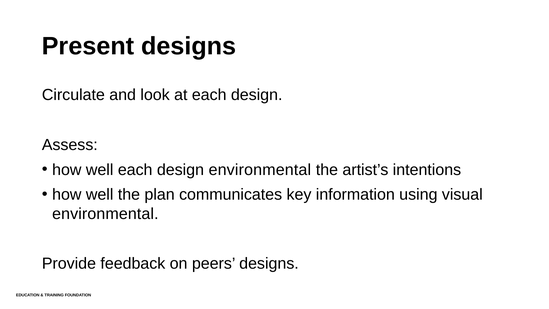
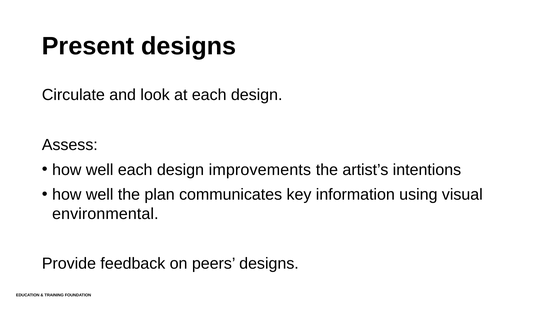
design environmental: environmental -> improvements (260, 170)
